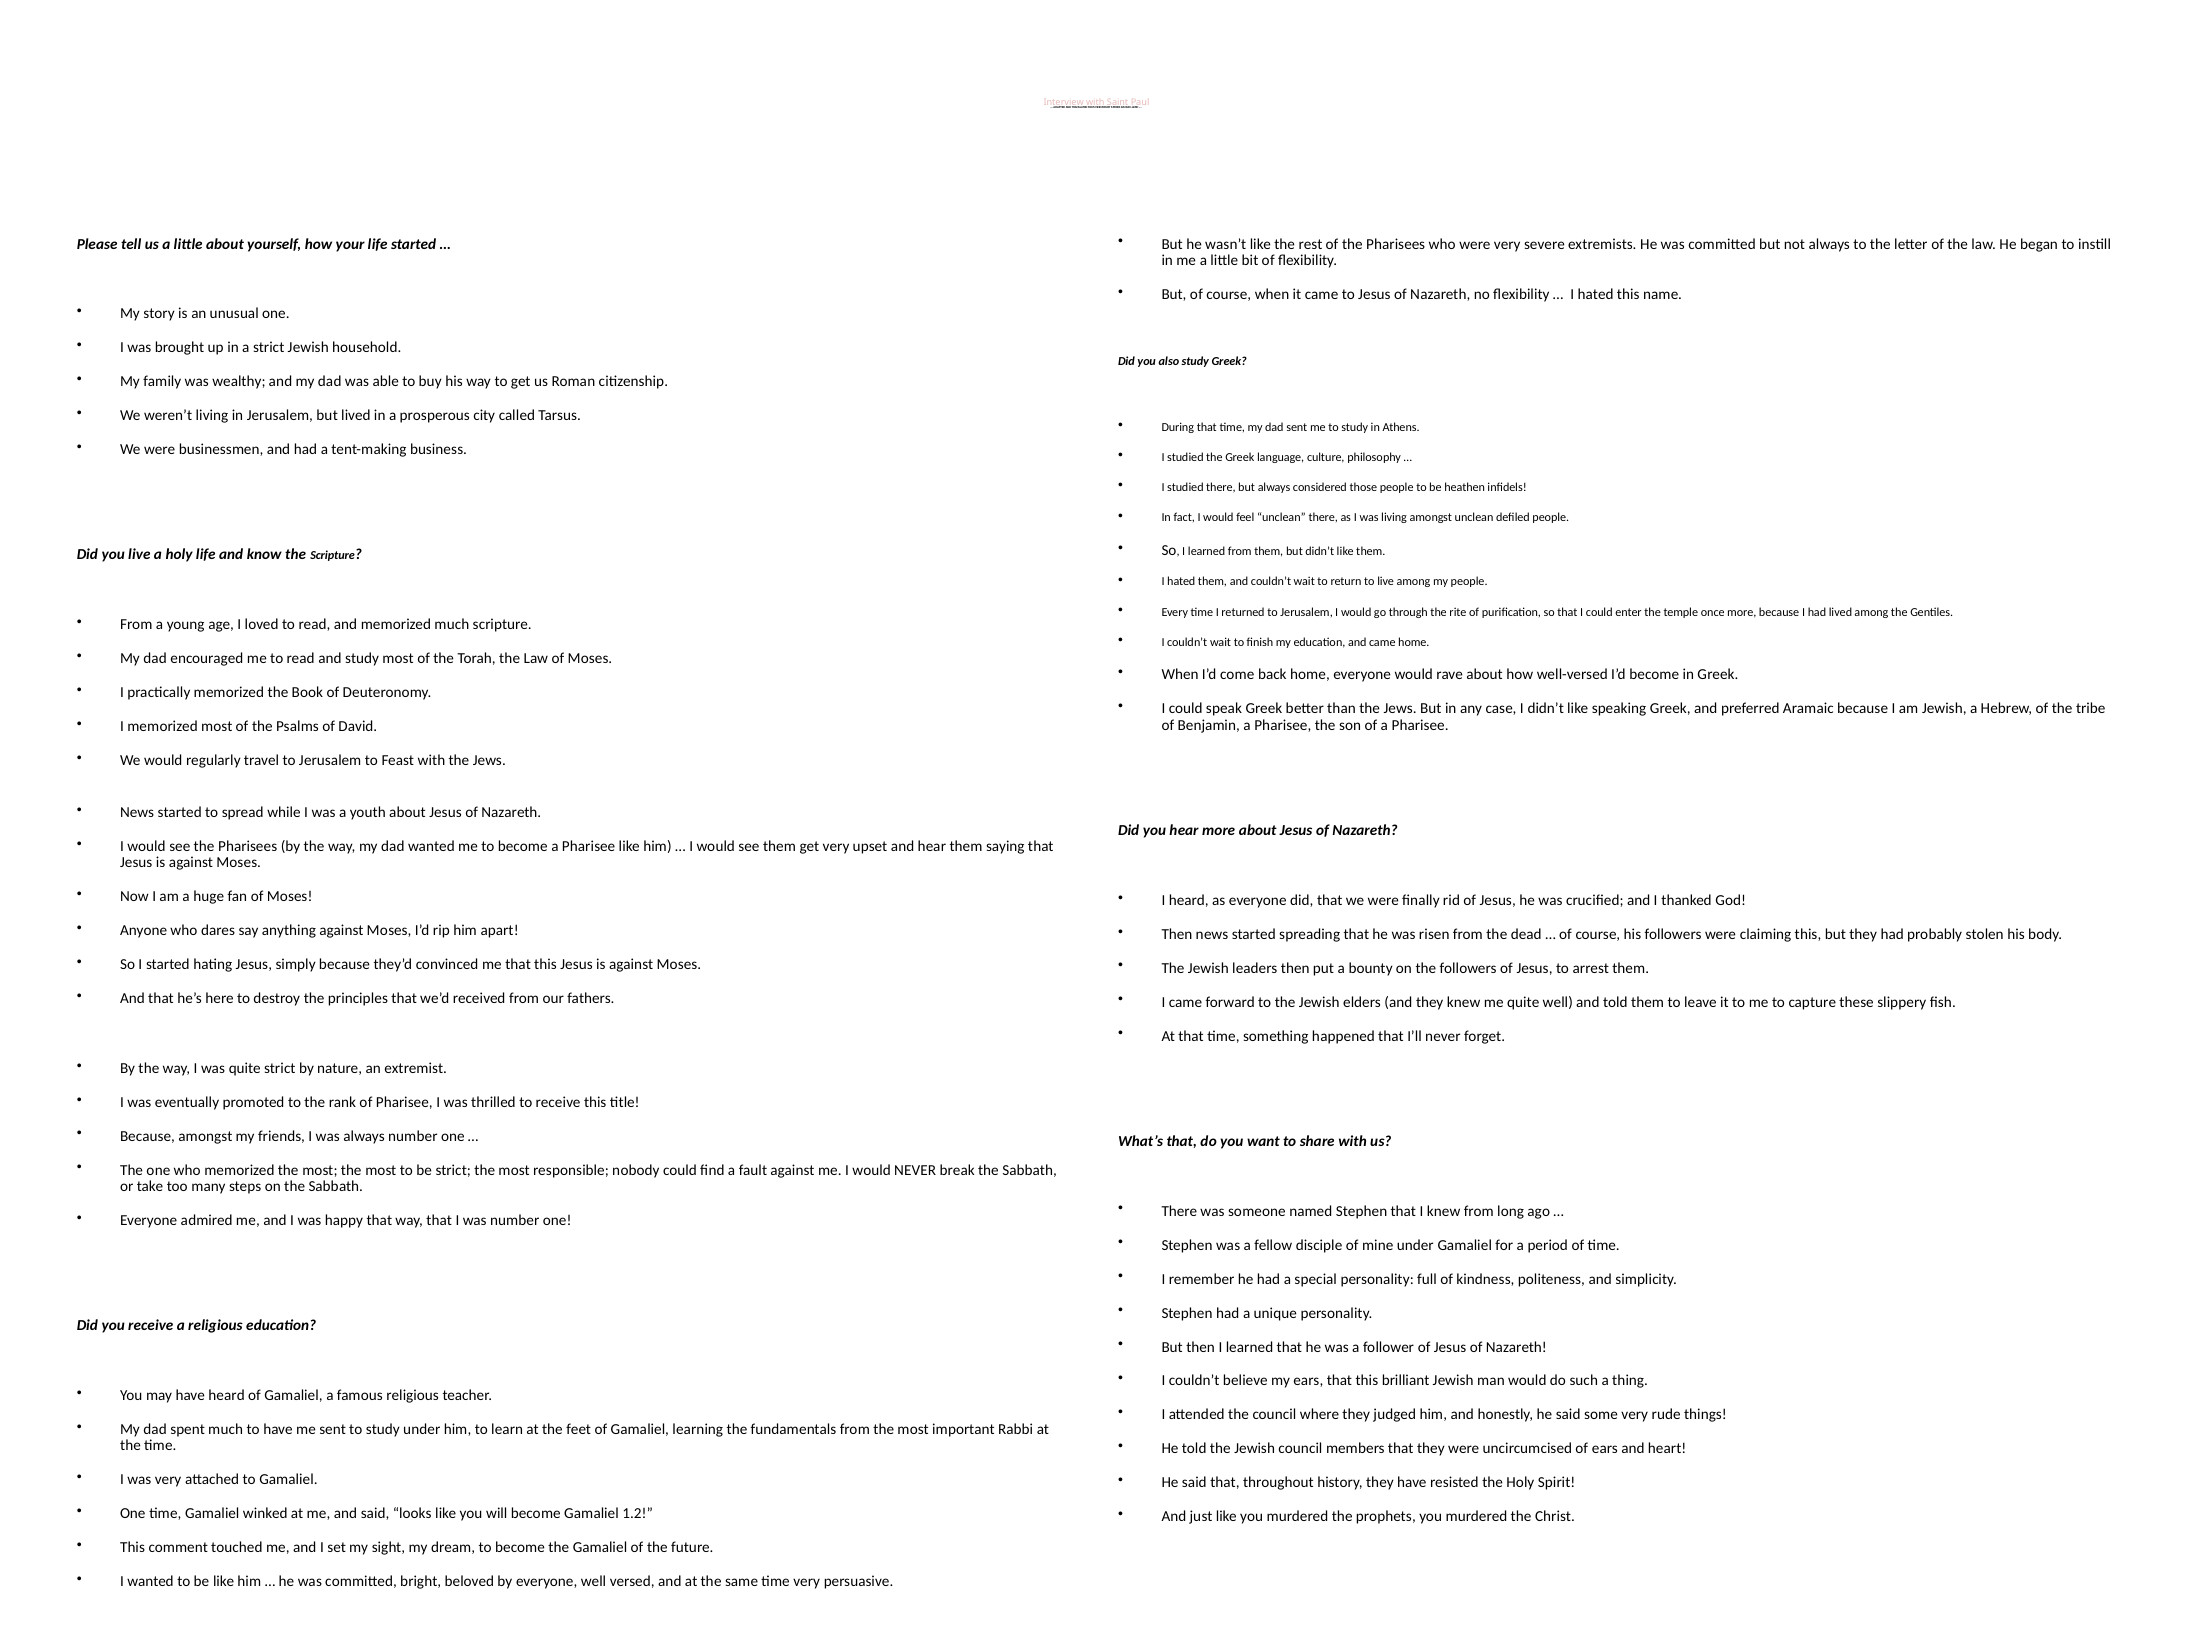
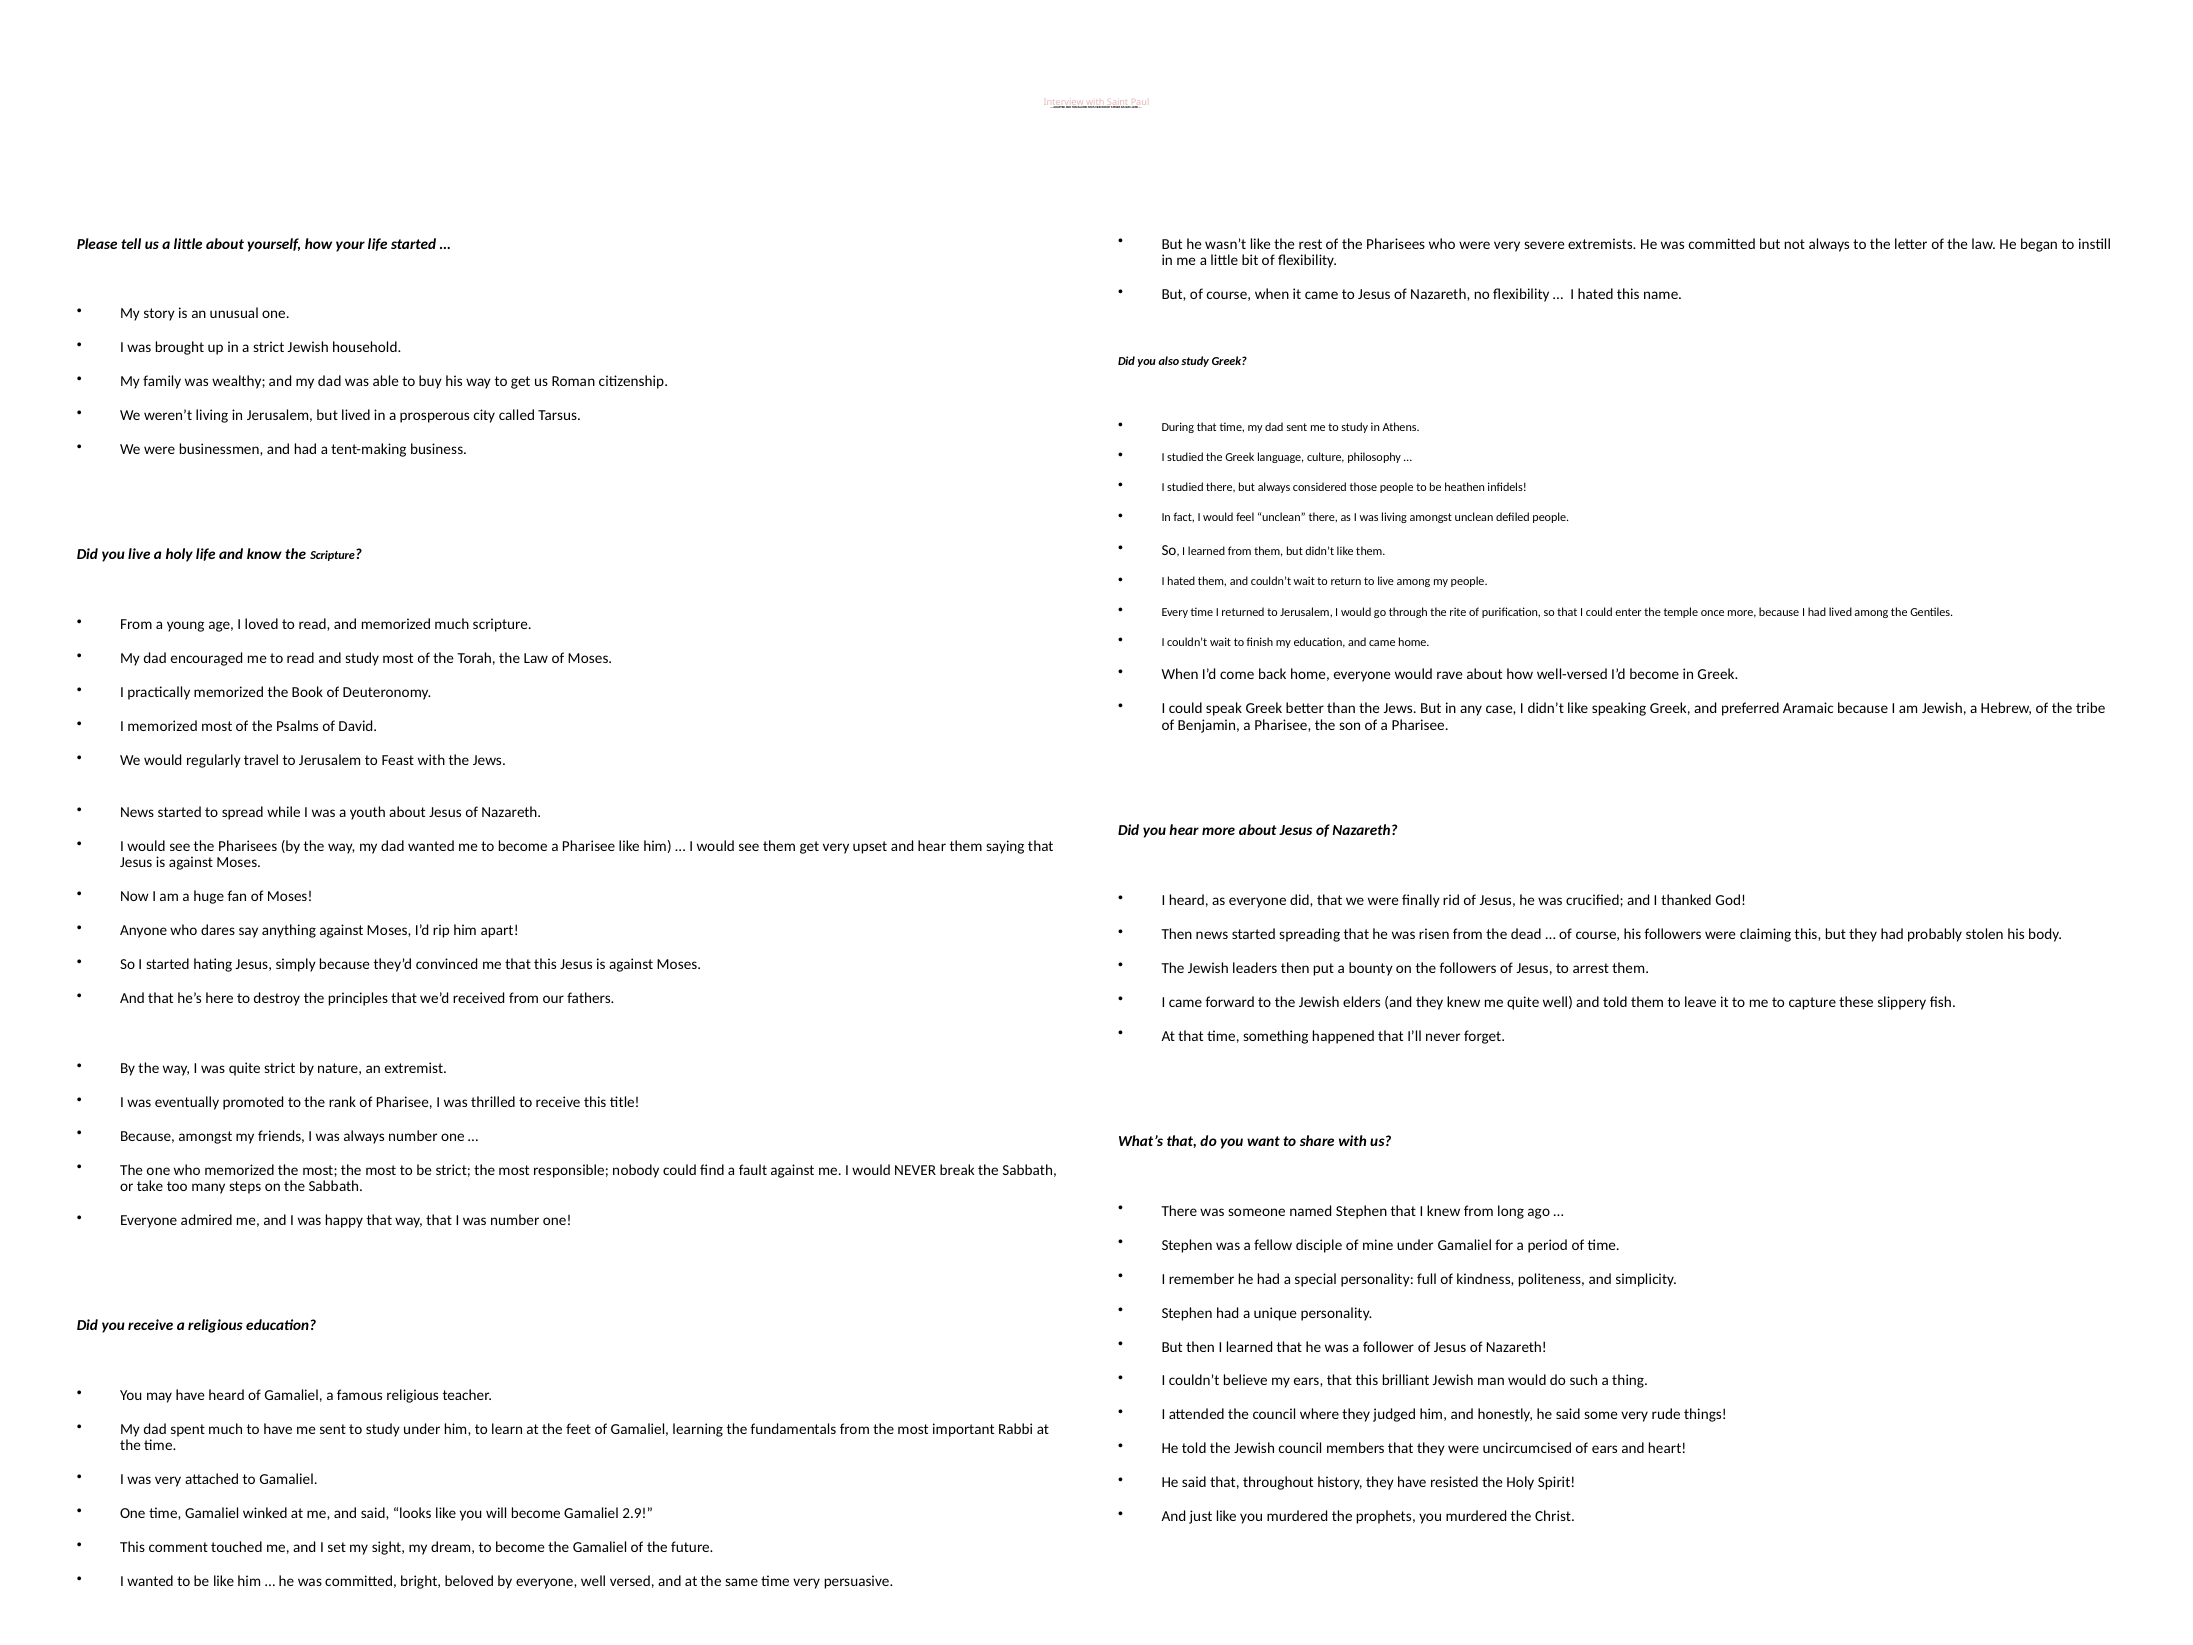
1.2: 1.2 -> 2.9 (638, 1514)
